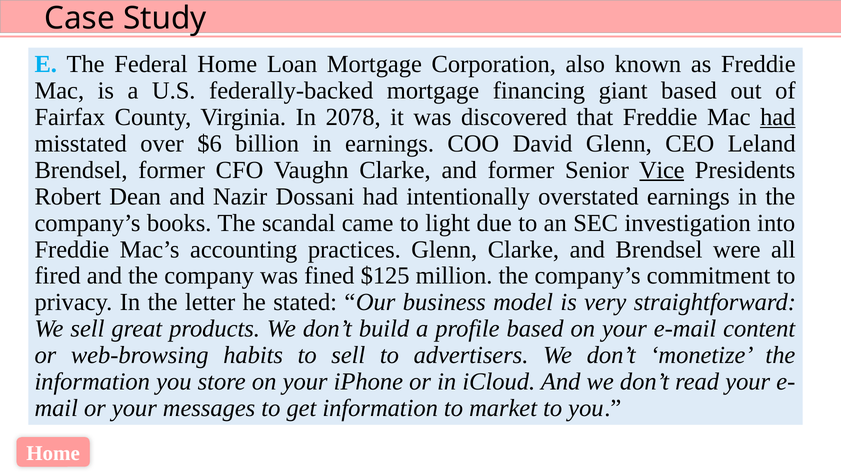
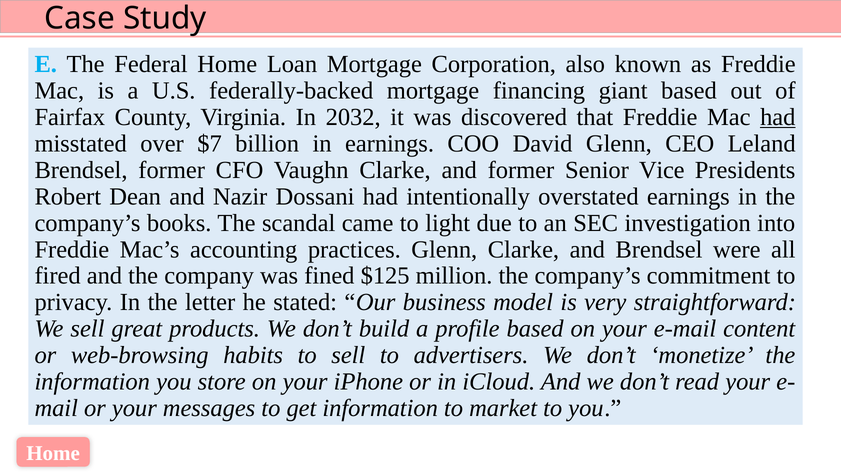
2078: 2078 -> 2032 (353, 117)
$6: $6 -> $7 (210, 143)
Vice underline: present -> none (662, 170)
